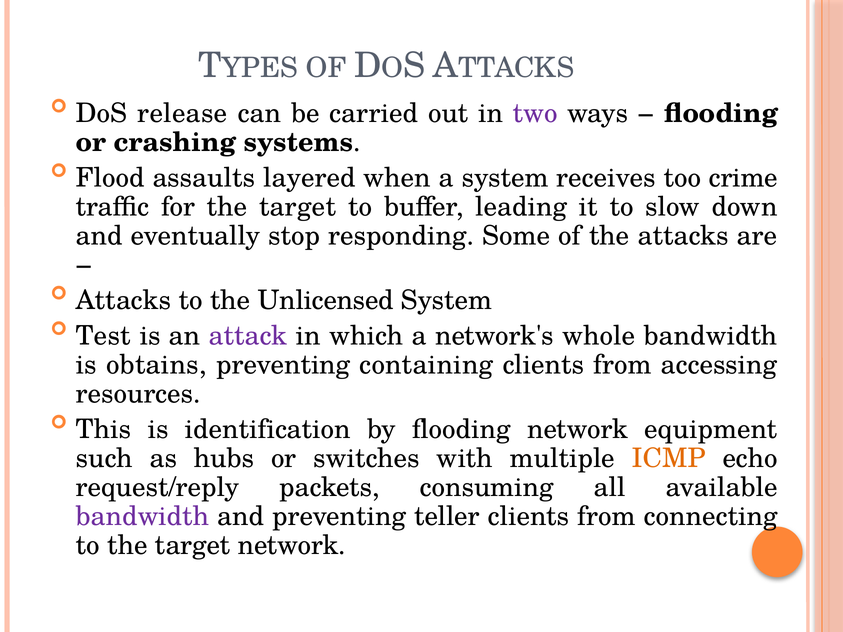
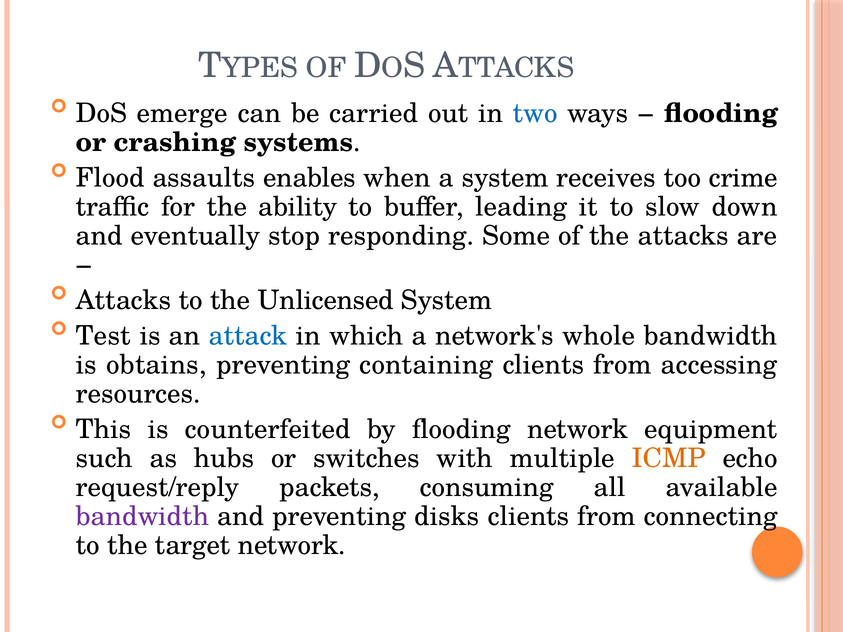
release: release -> emerge (182, 114)
two colour: purple -> blue (535, 114)
layered: layered -> enables (310, 178)
for the target: target -> ability (298, 207)
attack colour: purple -> blue (248, 336)
identification: identification -> counterfeited (268, 429)
teller: teller -> disks (447, 517)
